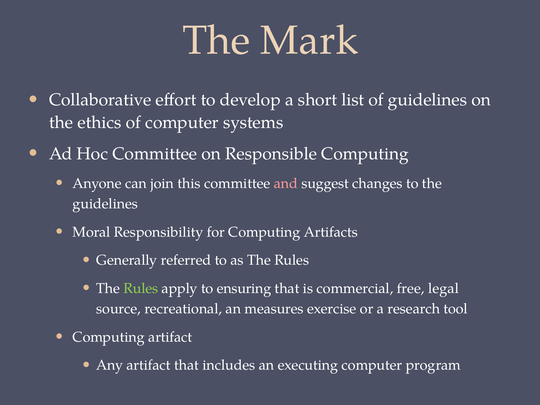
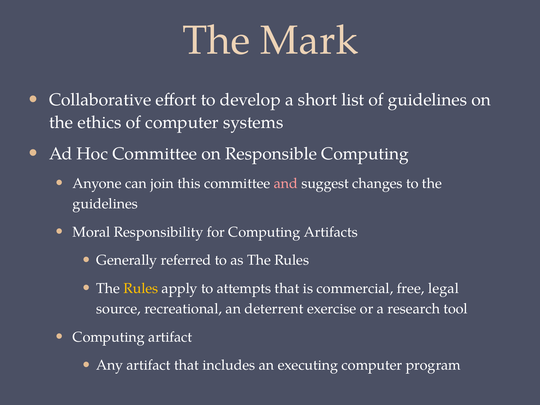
Rules colour: light green -> yellow (141, 288)
ensuring: ensuring -> attempts (244, 288)
measures: measures -> deterrent (274, 309)
